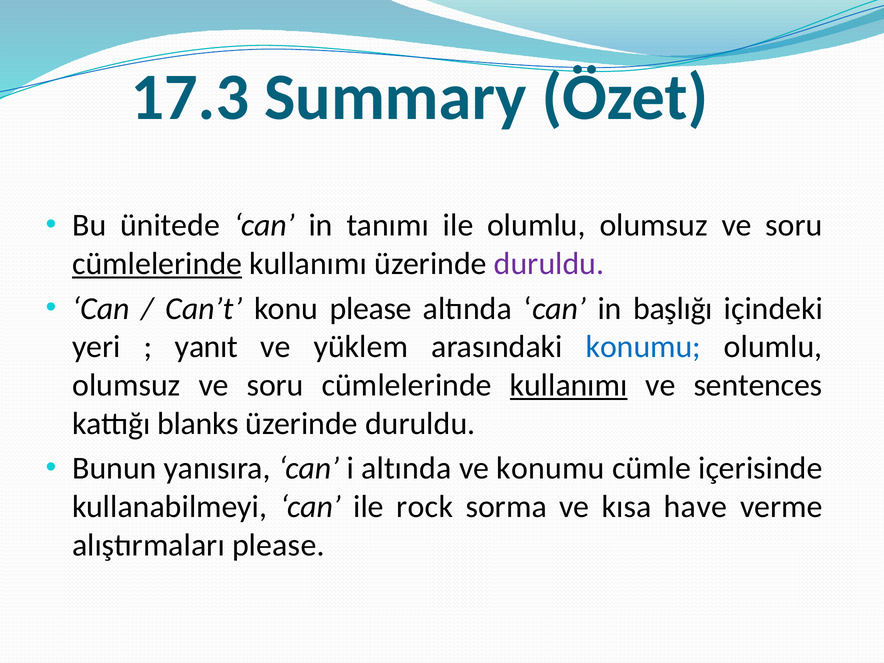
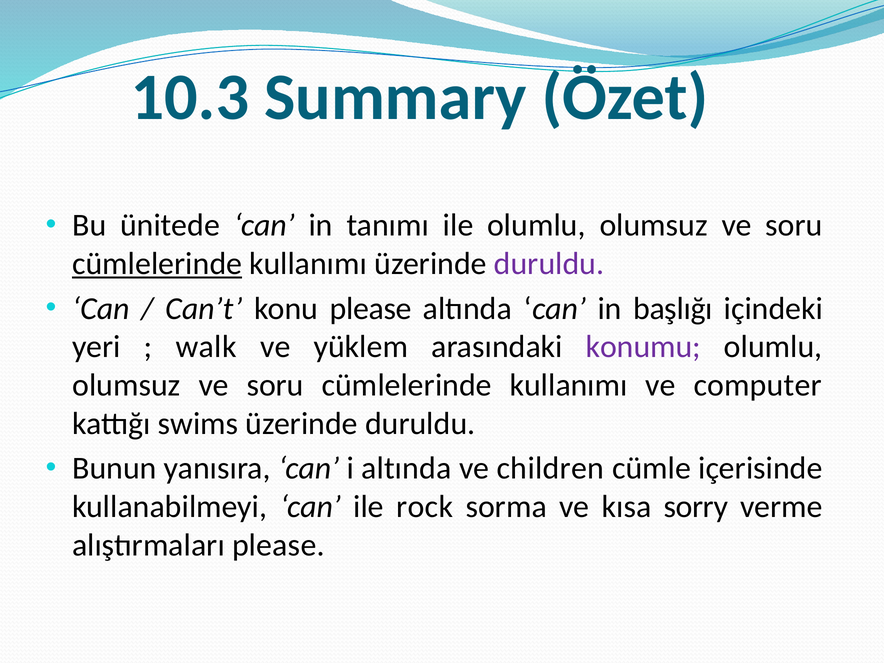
17.3: 17.3 -> 10.3 (190, 97)
yanıt: yanıt -> walk (206, 347)
konumu colour: blue -> purple (643, 347)
kullanımı underline: present -> none (569, 385)
sentences: sentences -> computer (758, 385)
blanks: blanks -> swims (198, 424)
ve konumu: konumu -> children (550, 468)
have: have -> sorry (696, 507)
